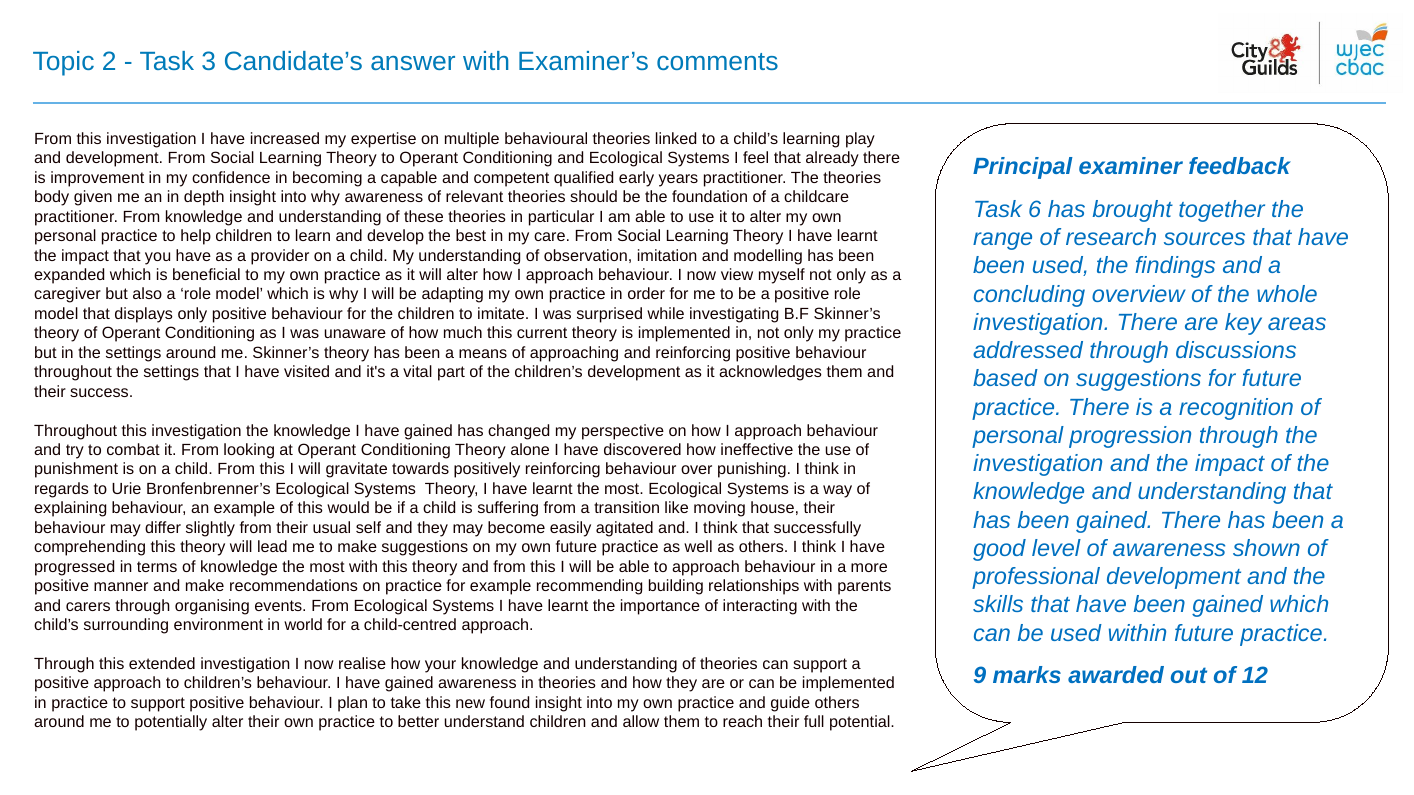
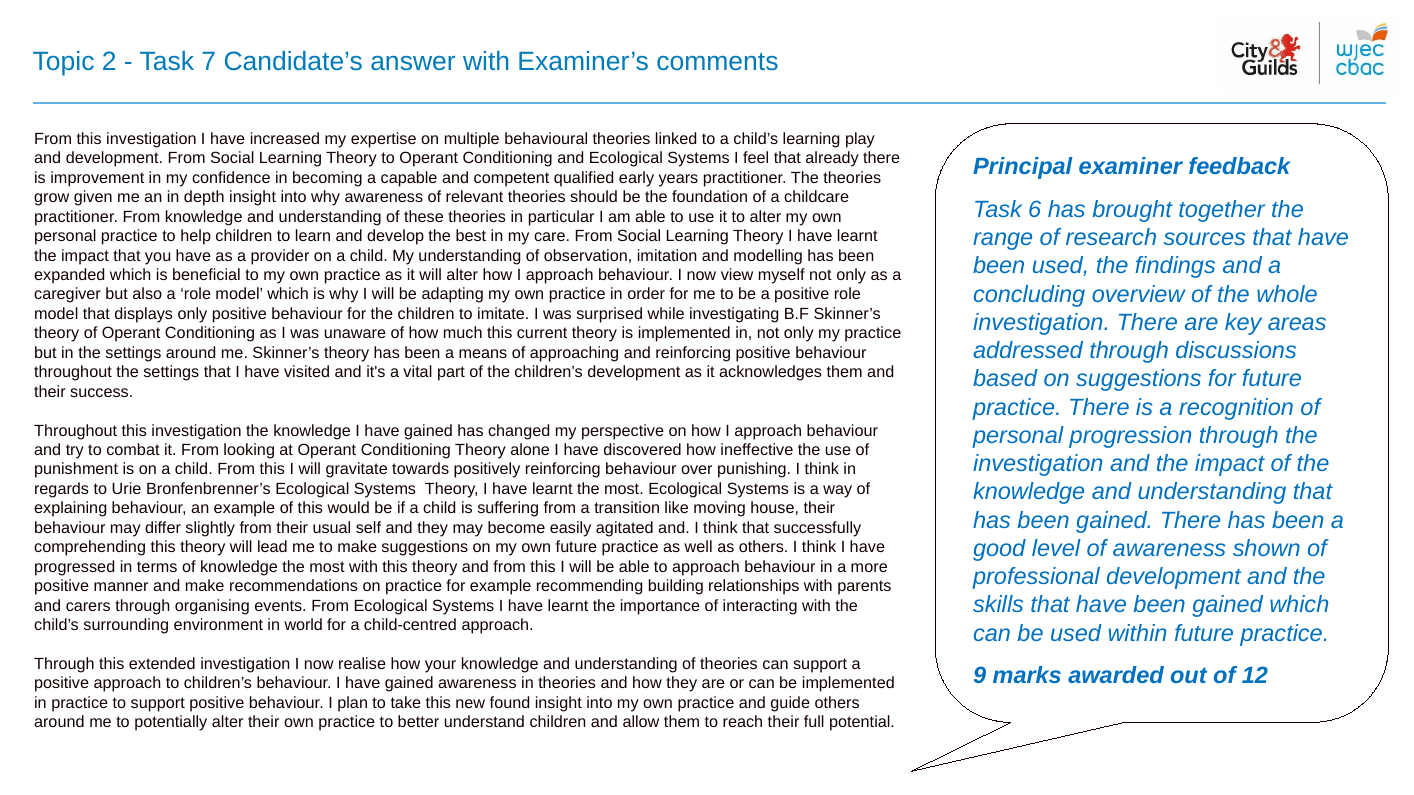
3: 3 -> 7 (209, 62)
body: body -> grow (52, 197)
